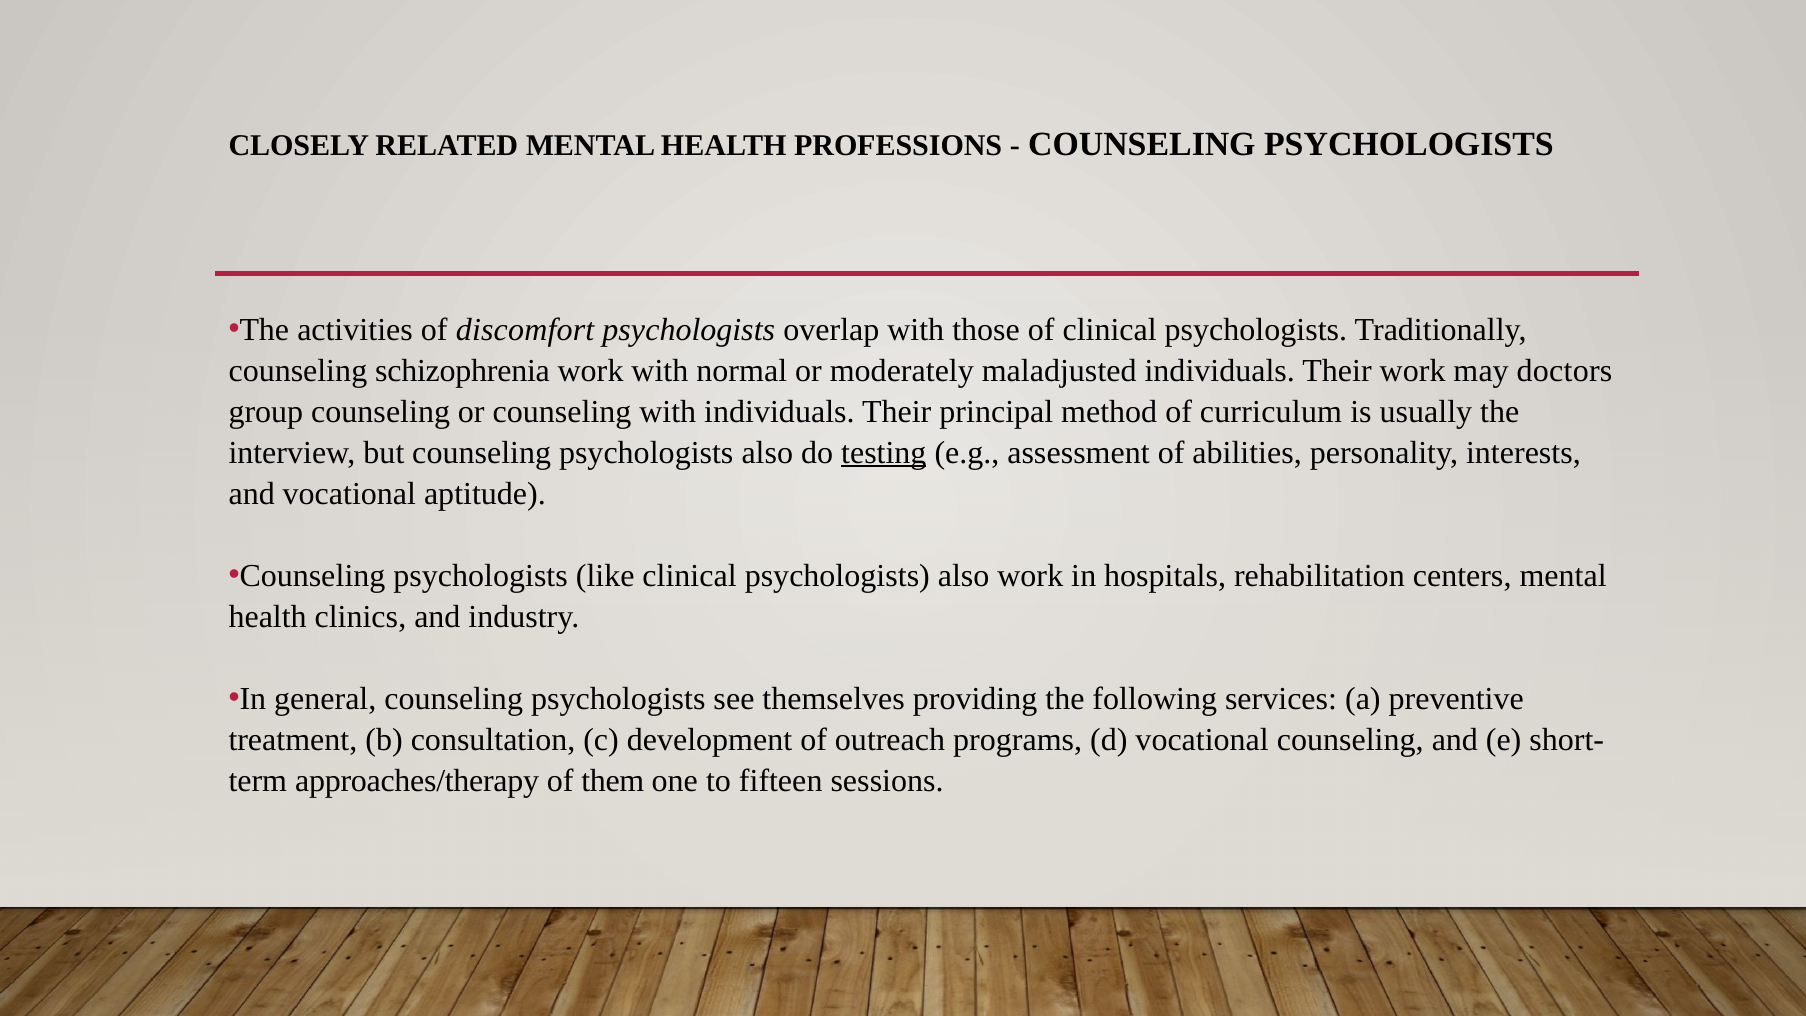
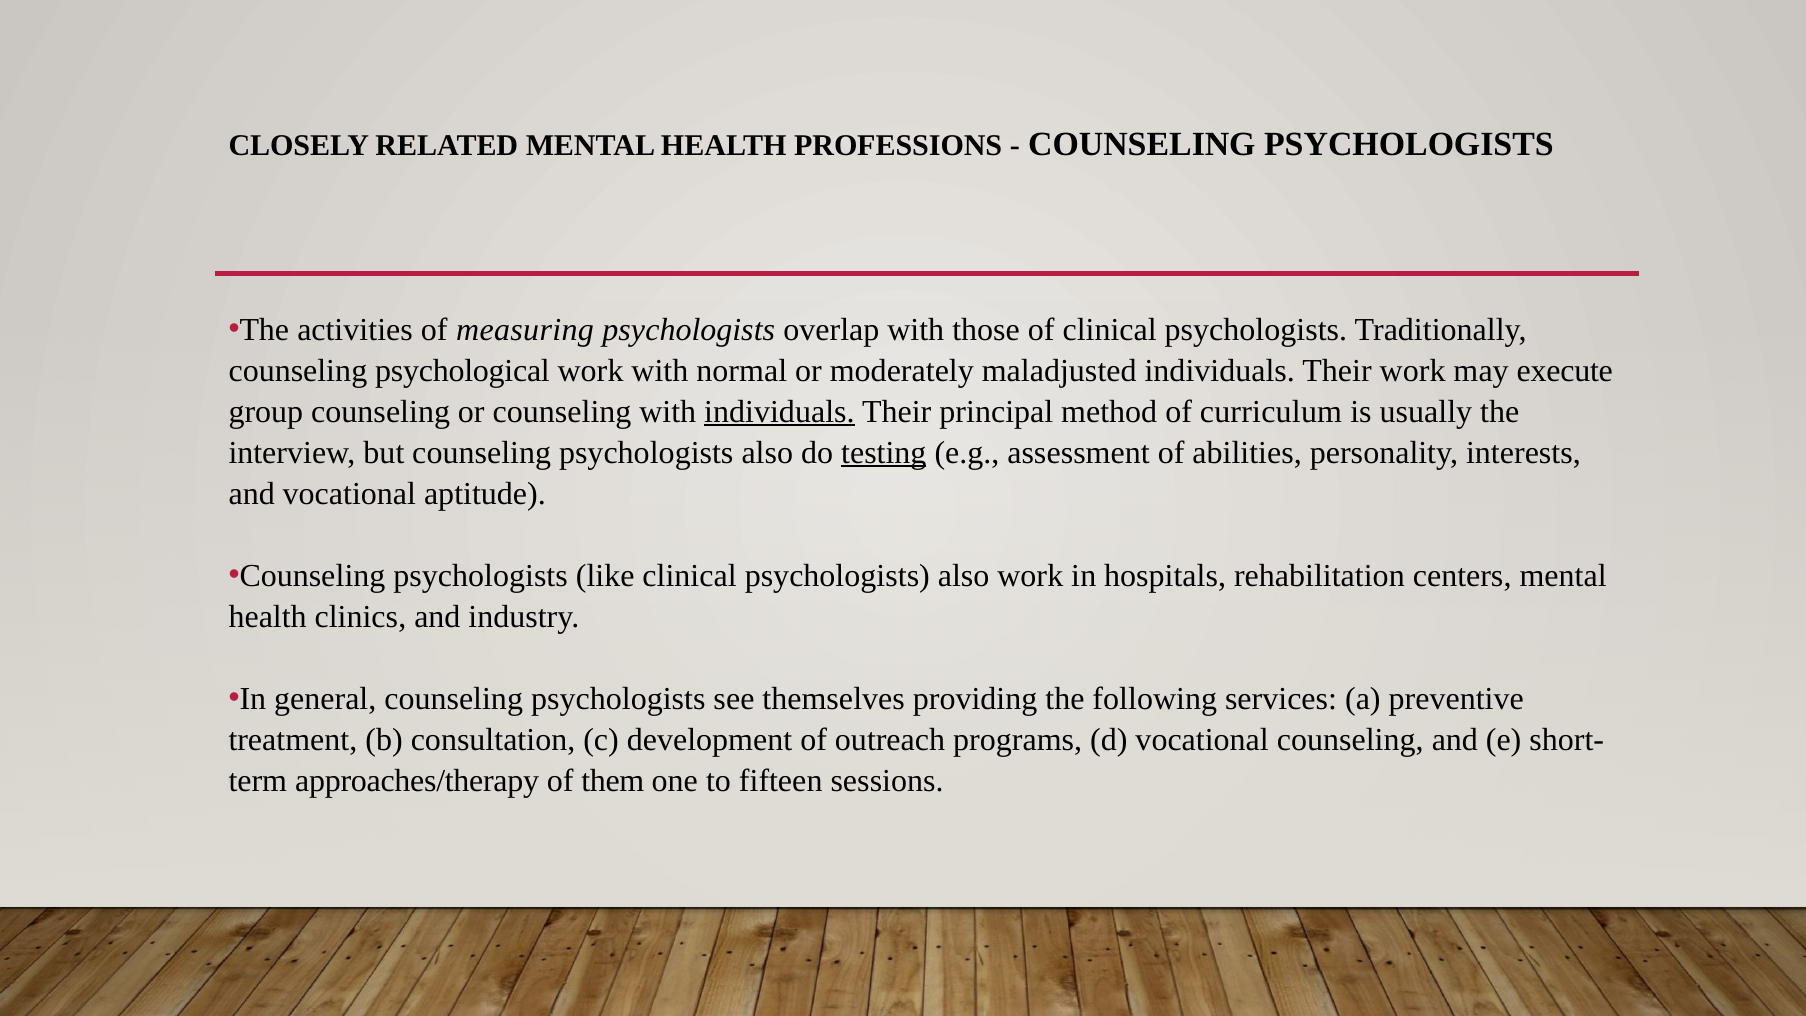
discomfort: discomfort -> measuring (525, 329)
schizophrenia: schizophrenia -> psychological (463, 371)
doctors: doctors -> execute (1565, 371)
individuals underline: none -> present (779, 412)
